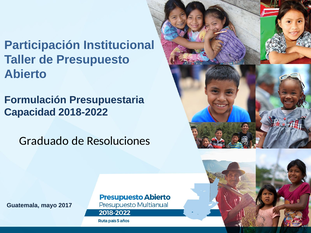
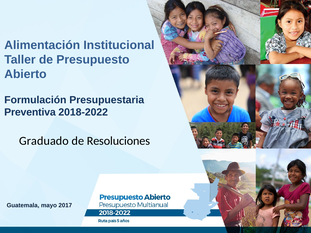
Participación: Participación -> Alimentación (42, 45)
Capacidad: Capacidad -> Preventiva (30, 112)
